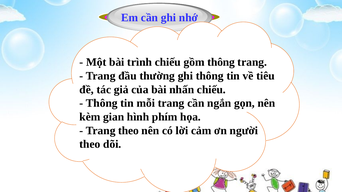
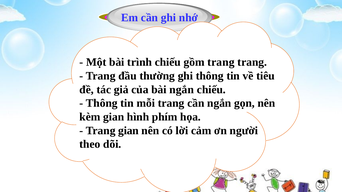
gồm thông: thông -> trang (221, 62)
bài nhấn: nhấn -> ngắn (182, 90)
Trang theo: theo -> gian (128, 131)
